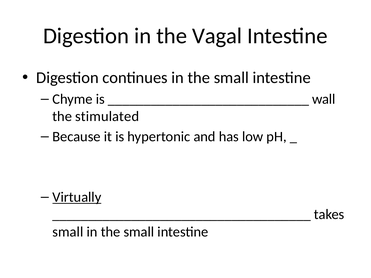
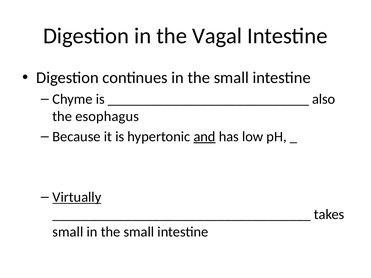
wall: wall -> also (324, 99)
stimulated: stimulated -> esophagus (107, 116)
and underline: none -> present (205, 137)
